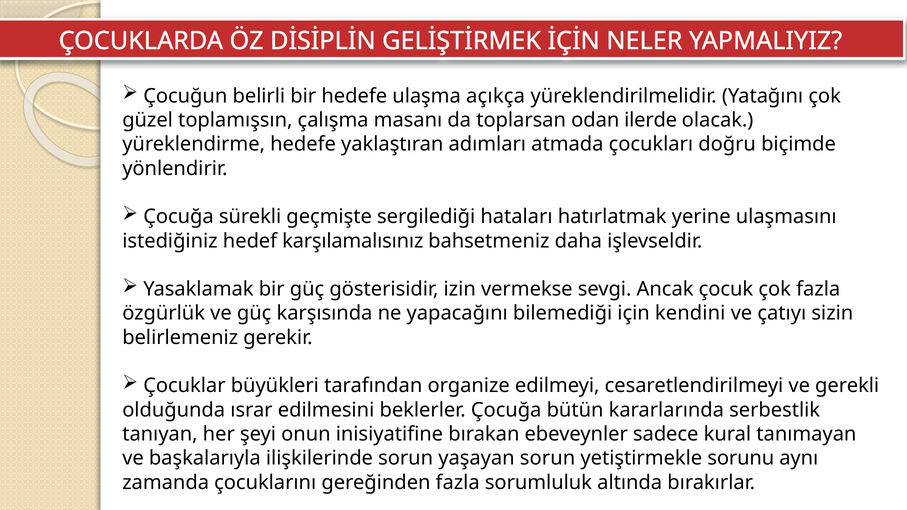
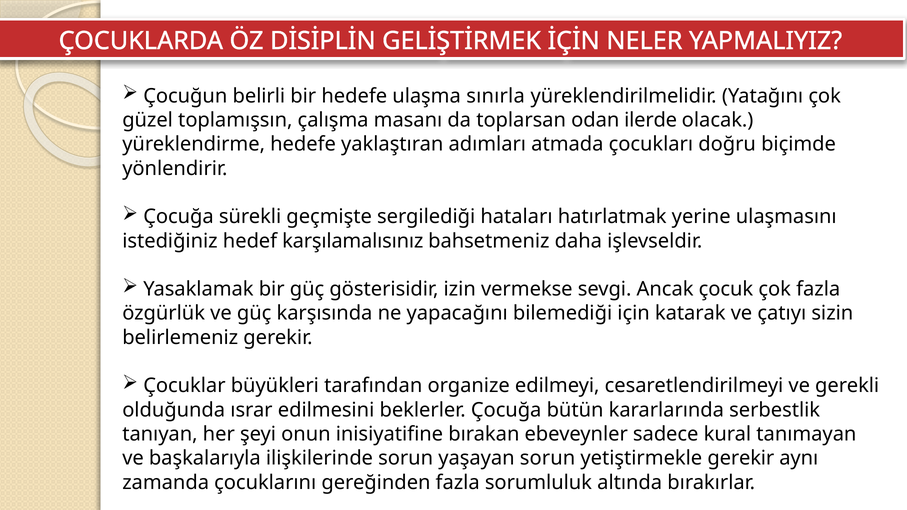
açıkça: açıkça -> sınırla (496, 96)
kendini: kendini -> katarak (690, 313)
yetiştirmekle sorunu: sorunu -> gerekir (741, 459)
